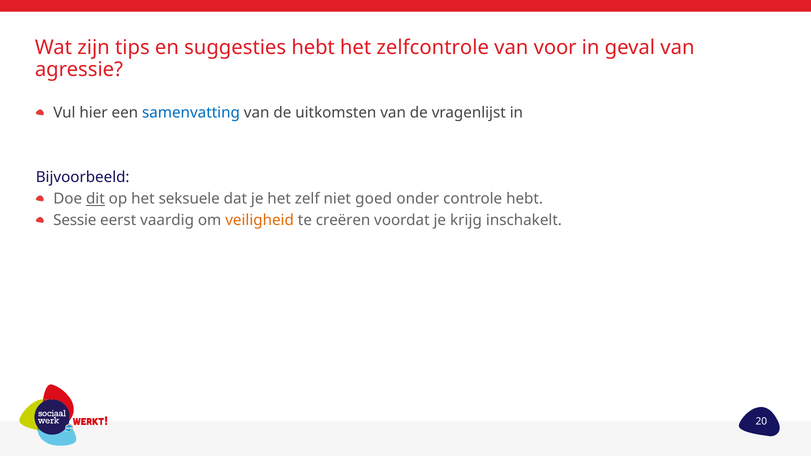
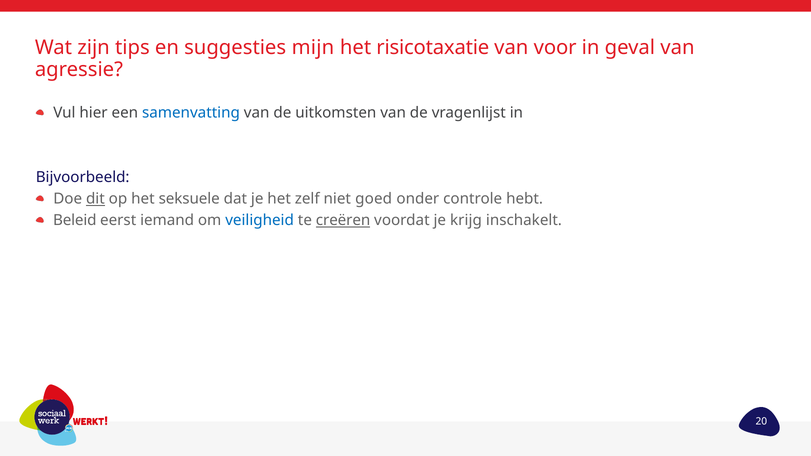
suggesties hebt: hebt -> mijn (313, 48)
zelfcontrole: zelfcontrole -> risicotaxatie (433, 48)
Sessie: Sessie -> Beleid (75, 220)
vaardig: vaardig -> iemand (167, 220)
veiligheid colour: orange -> blue (260, 220)
creëren underline: none -> present (343, 220)
